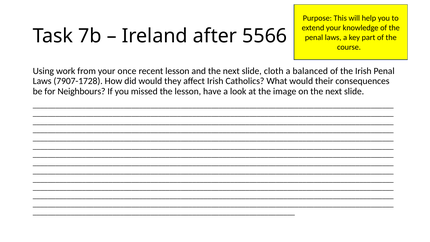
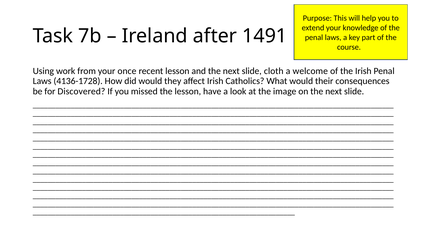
5566: 5566 -> 1491 (265, 36)
balanced: balanced -> welcome (310, 71)
7907-1728: 7907-1728 -> 4136-1728 (78, 81)
Neighbours: Neighbours -> Discovered (81, 91)
